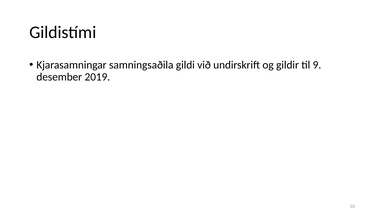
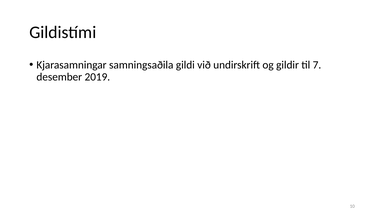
9: 9 -> 7 (317, 65)
